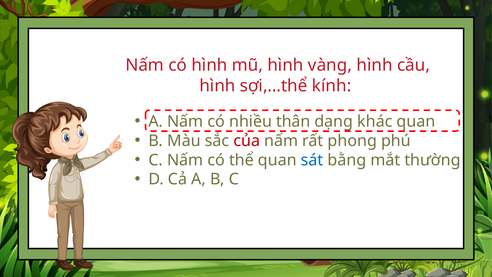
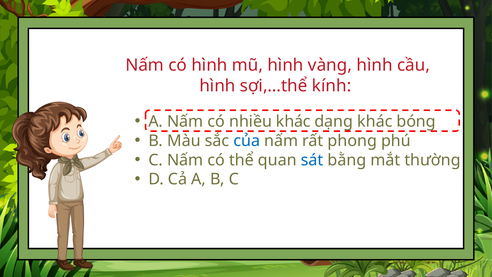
nhiều thân: thân -> khác (293, 121)
khác quan: quan -> bóng (416, 121)
của colour: red -> blue (247, 141)
